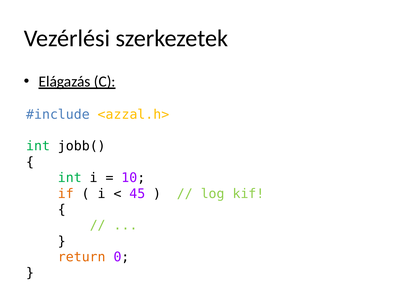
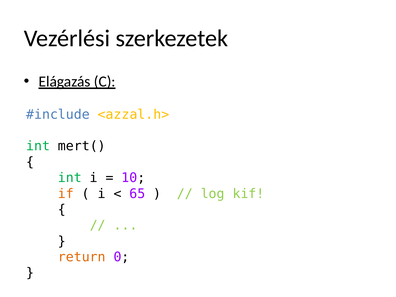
jobb(: jobb( -> mert( (82, 146)
45: 45 -> 65 (137, 194)
